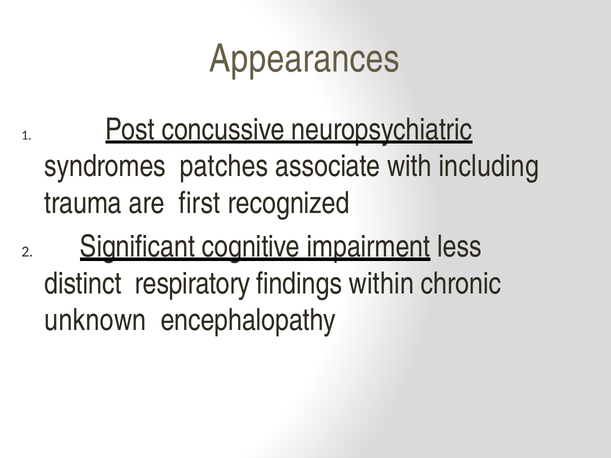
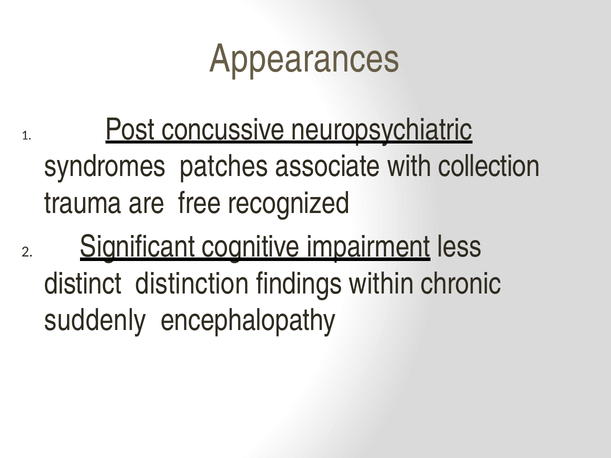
including: including -> collection (489, 166)
first: first -> free (200, 203)
respiratory: respiratory -> distinction (192, 284)
unknown: unknown -> suddenly (95, 320)
